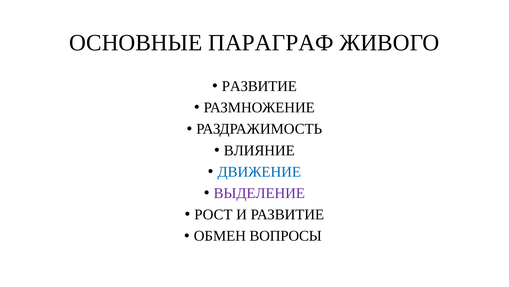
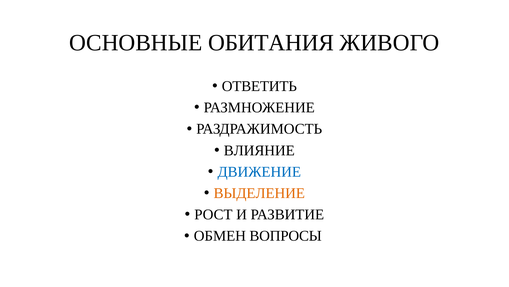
ПАРАГРАФ: ПАРАГРАФ -> ОБИТАНИЯ (271, 43)
РАЗВИТИЕ: РАЗВИТИЕ -> ОТВЕТИТЬ (259, 86)
ВЫДЕЛЕНИЕ colour: purple -> orange (259, 193)
